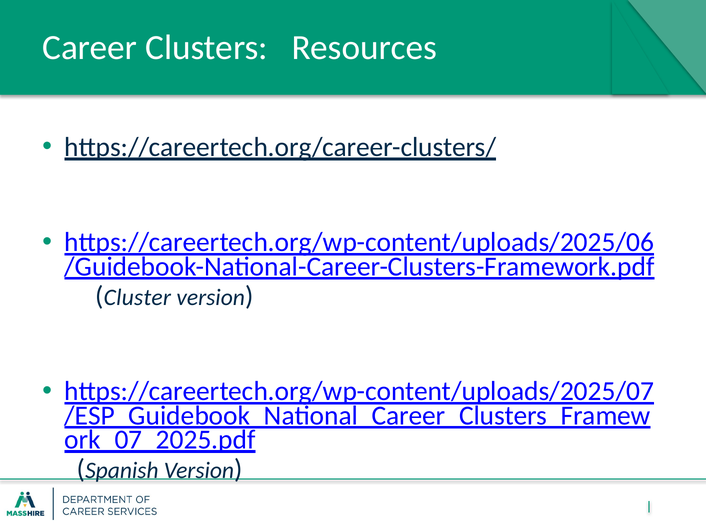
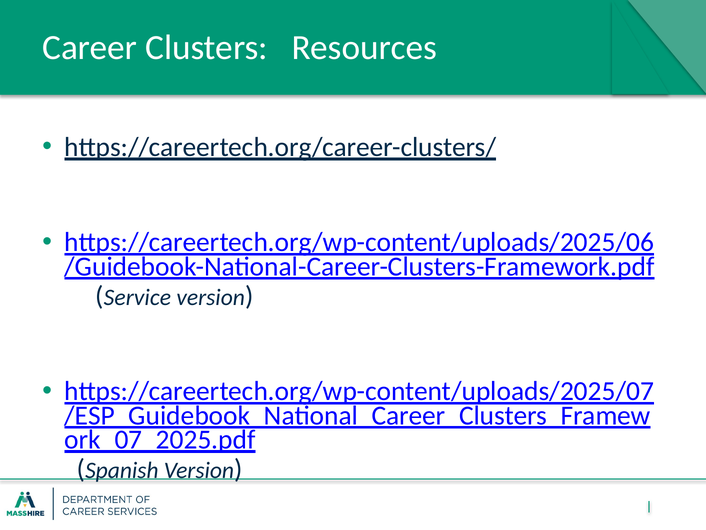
Cluster: Cluster -> Service (137, 297)
